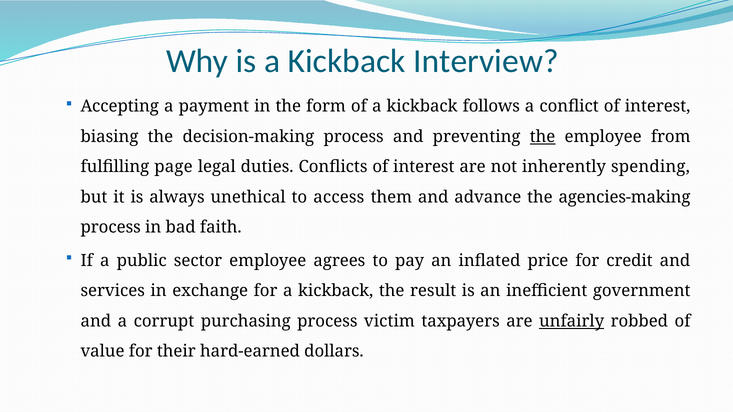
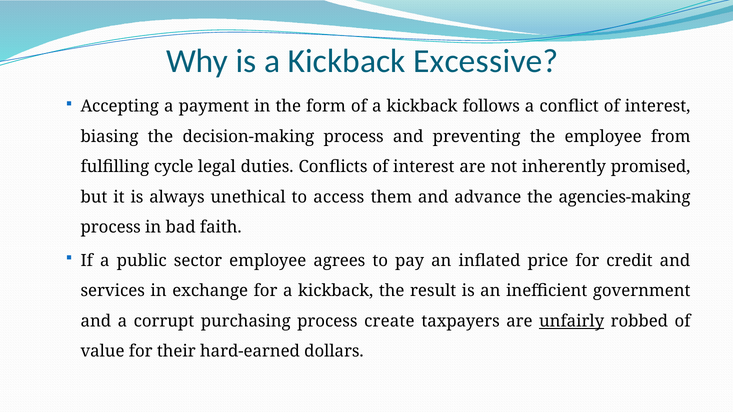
Interview: Interview -> Excessive (486, 61)
the underline: present -> none (543, 137)
page: page -> cycle (174, 167)
spending: spending -> promised (651, 167)
victim: victim -> create (389, 321)
